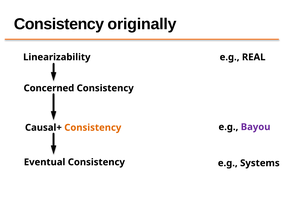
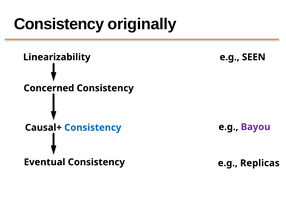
REAL: REAL -> SEEN (254, 57)
Consistency colour: orange -> blue (93, 128)
Systems: Systems -> Replicas (260, 163)
